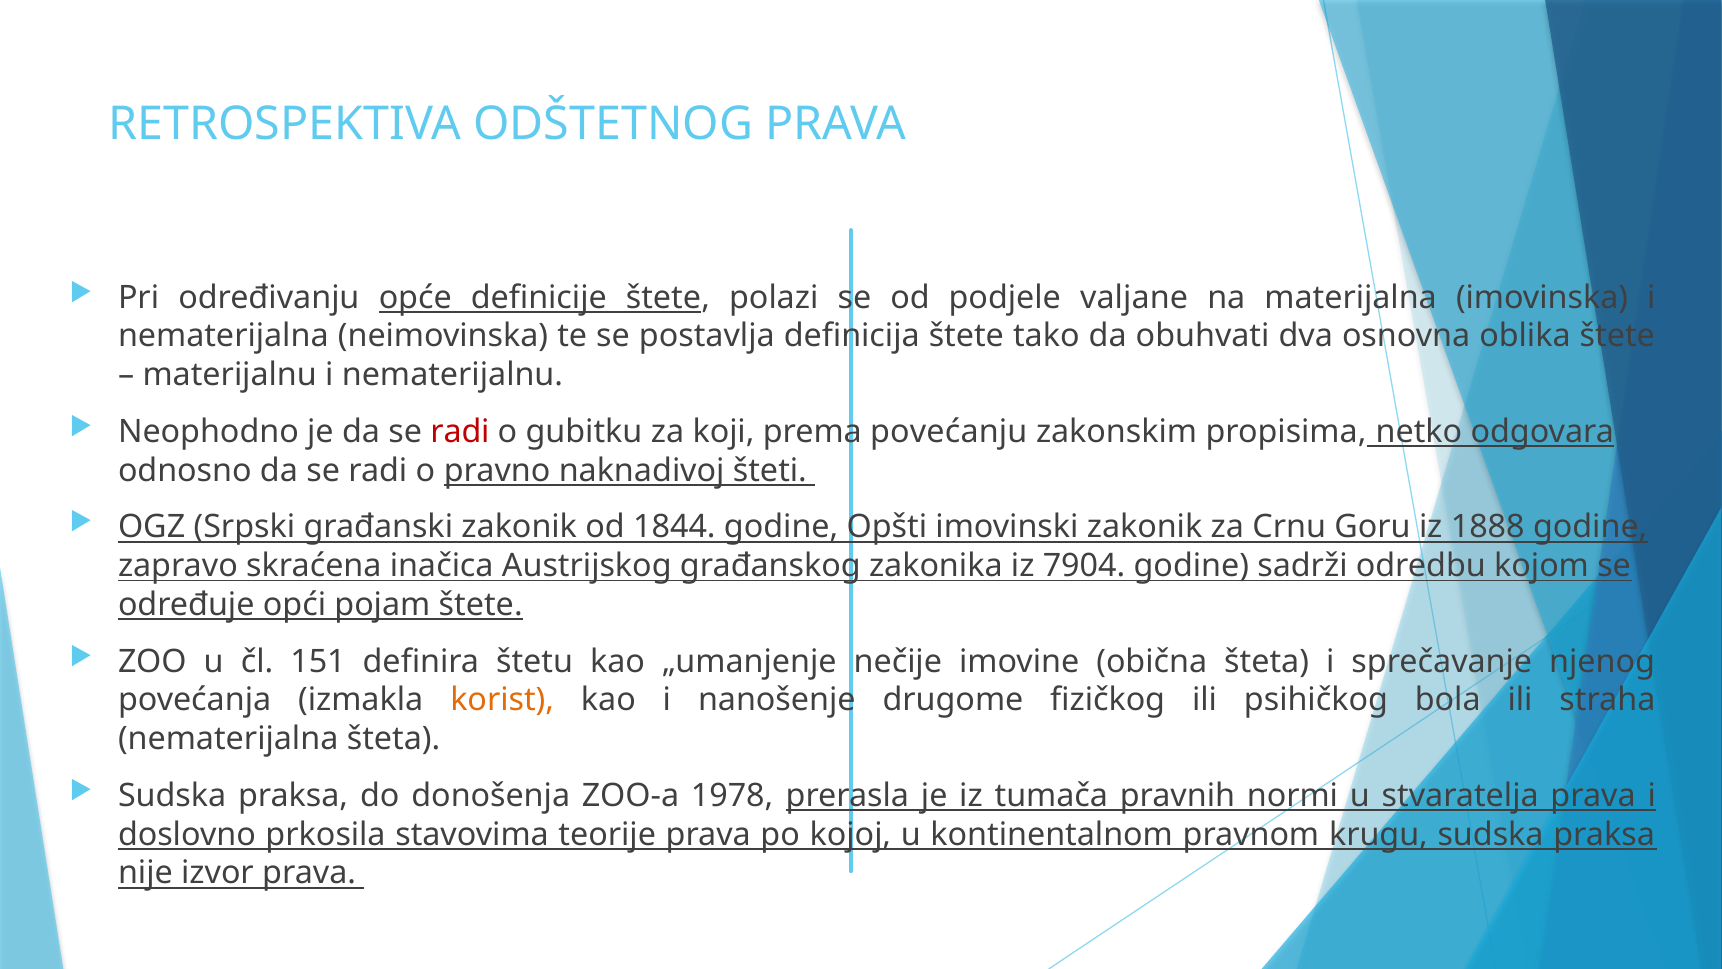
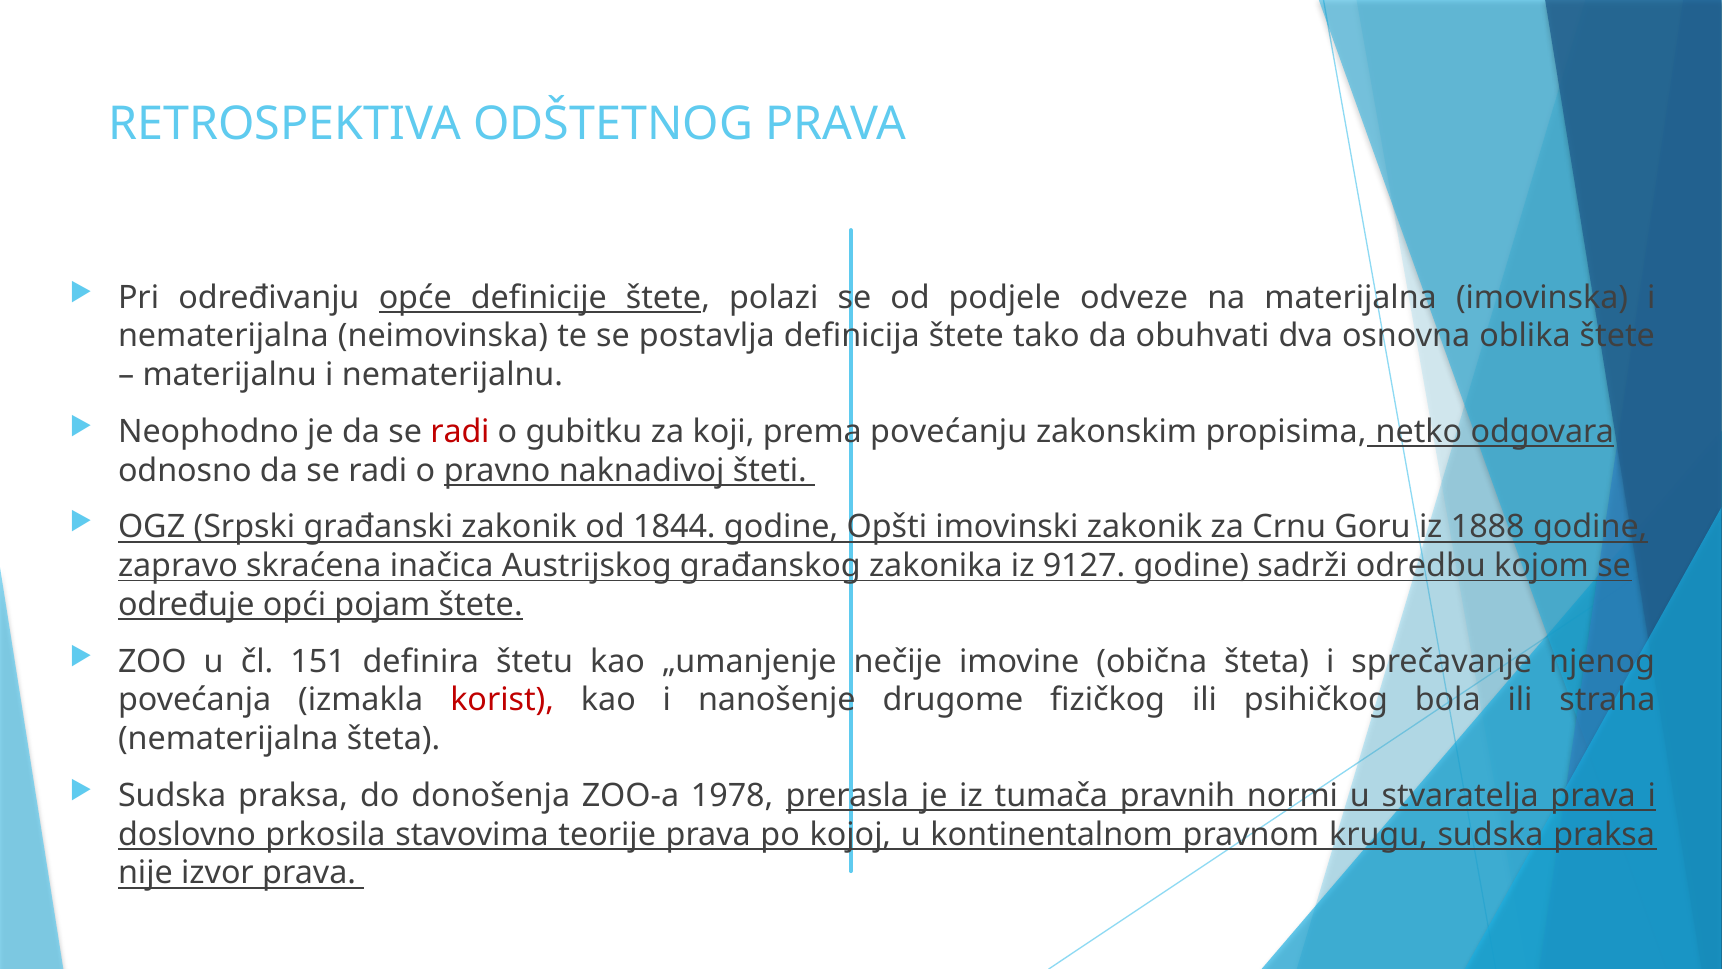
valjane: valjane -> odveze (1134, 297)
7904: 7904 -> 9127 (1084, 566)
korist colour: orange -> red (502, 700)
